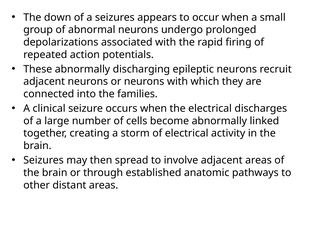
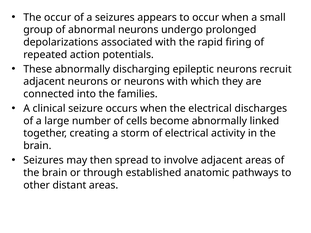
The down: down -> occur (58, 17)
